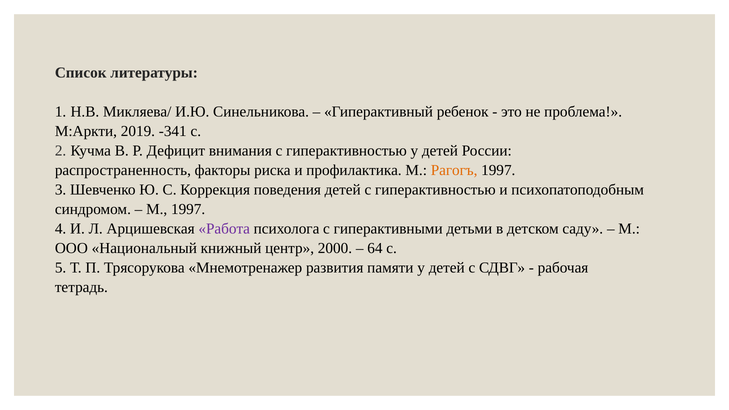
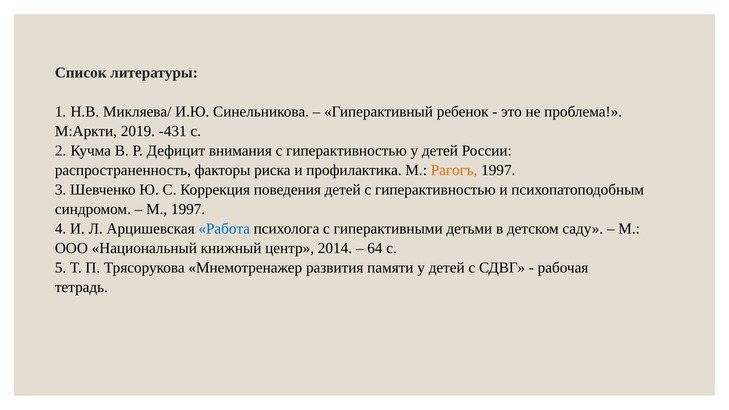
-341: -341 -> -431 (173, 131)
Работа colour: purple -> blue (224, 229)
2000: 2000 -> 2014 (335, 248)
